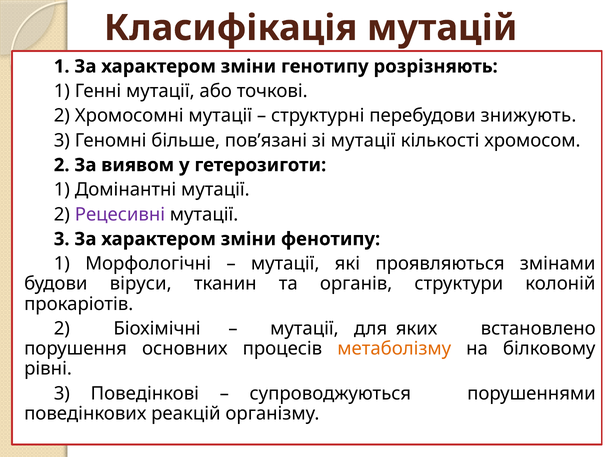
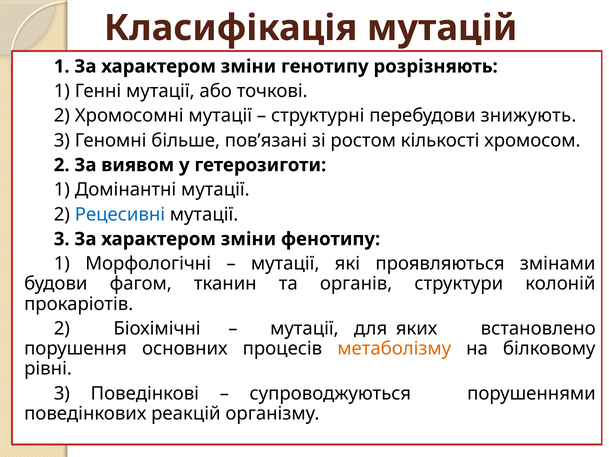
зі мутації: мутації -> ростом (363, 140)
Рецесивні colour: purple -> blue (120, 214)
віруси: віруси -> фагом (141, 284)
